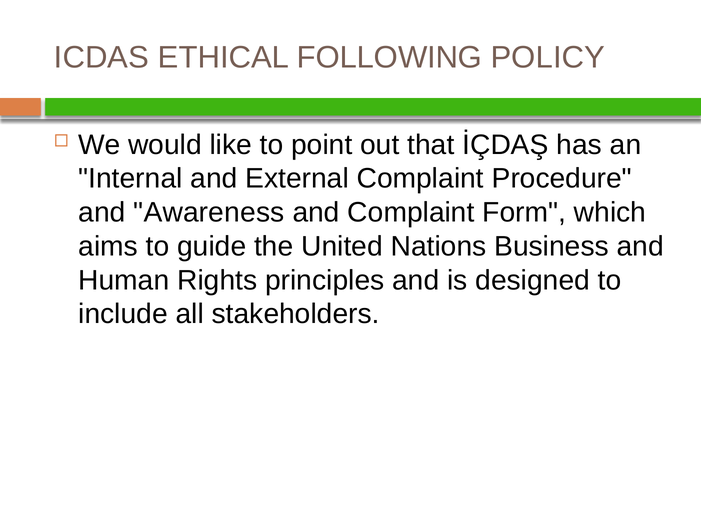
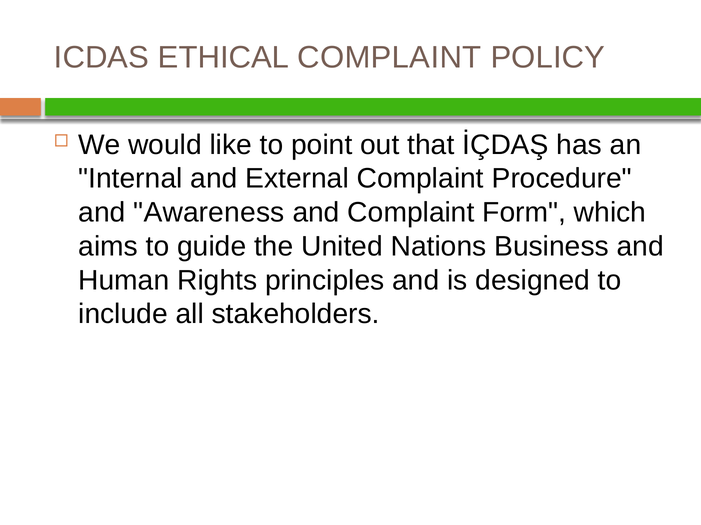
ETHICAL FOLLOWING: FOLLOWING -> COMPLAINT (389, 58)
